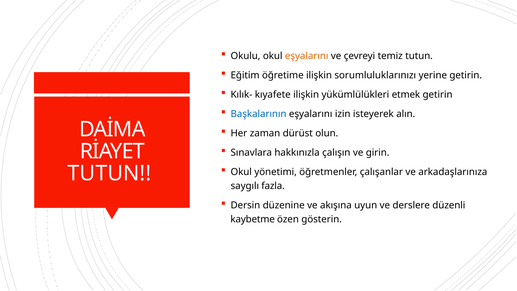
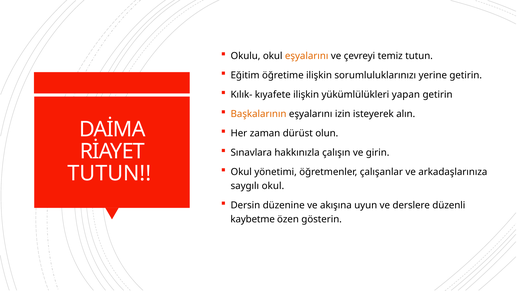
etmek: etmek -> yapan (406, 95)
Başkalarının colour: blue -> orange (259, 114)
saygılı fazla: fazla -> okul (273, 186)
